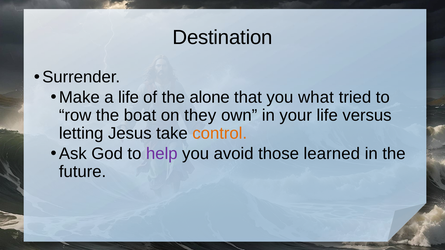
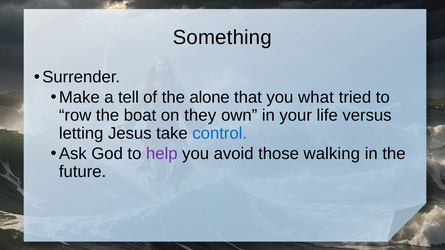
Destination: Destination -> Something (222, 37)
a life: life -> tell (129, 98)
control colour: orange -> blue (220, 134)
learned: learned -> walking (332, 154)
